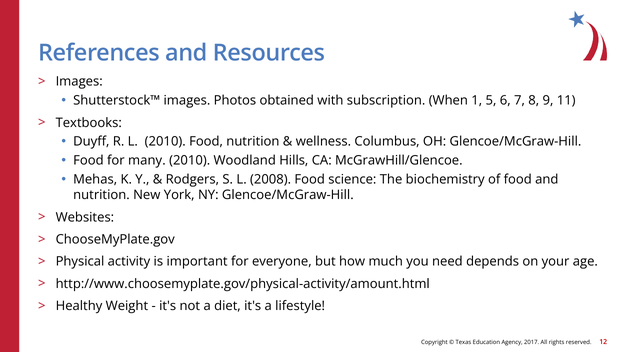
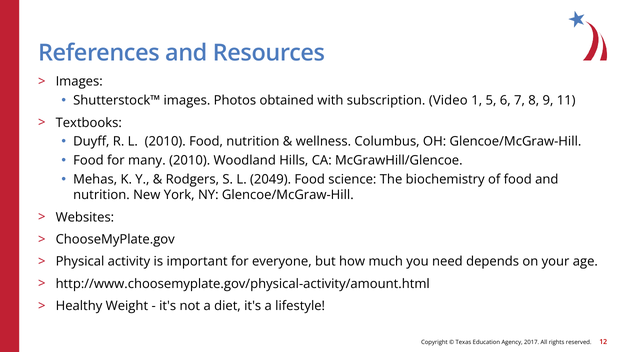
When: When -> Video (448, 101)
2008: 2008 -> 2049 (271, 179)
